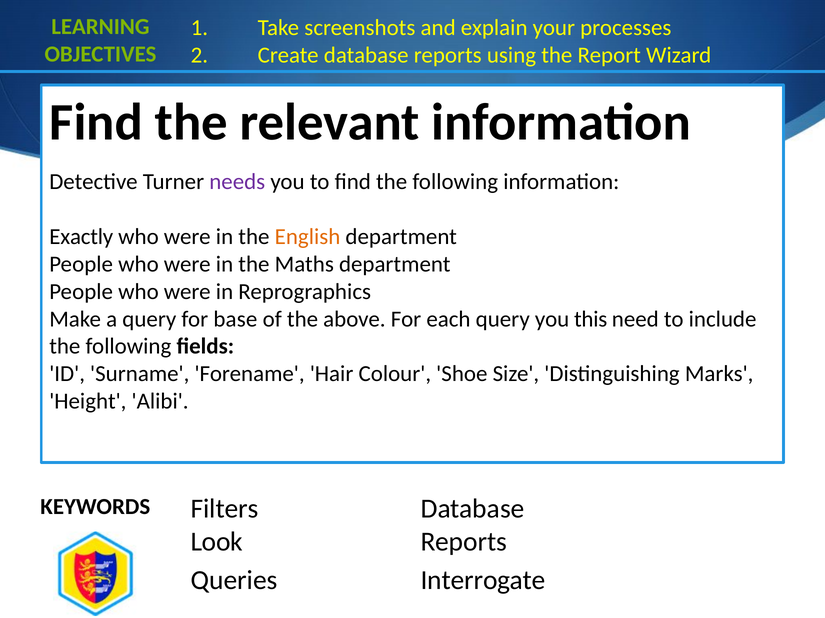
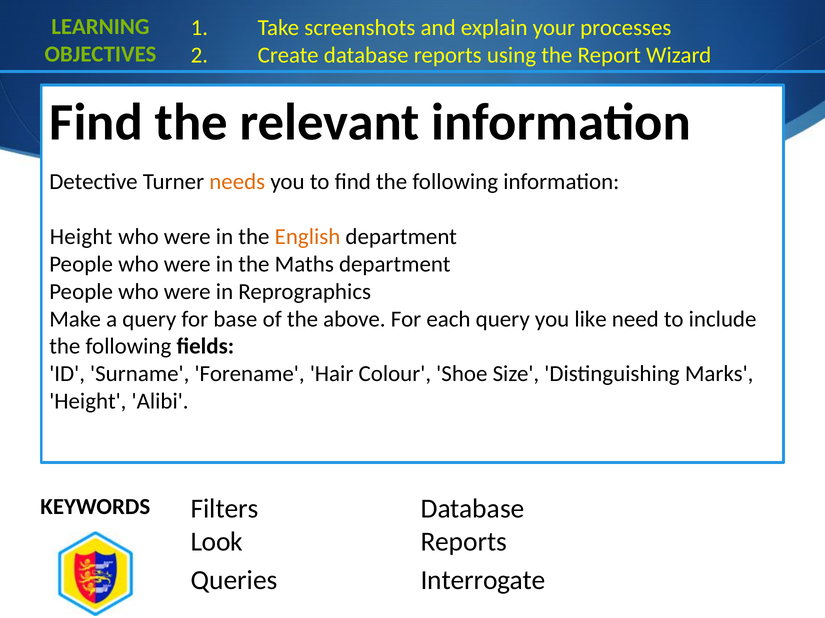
needs colour: purple -> orange (237, 182)
Exactly: Exactly -> Height (81, 237)
this: this -> like (591, 319)
